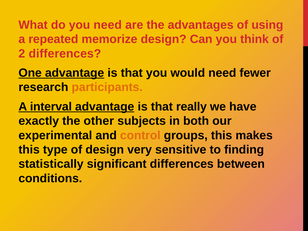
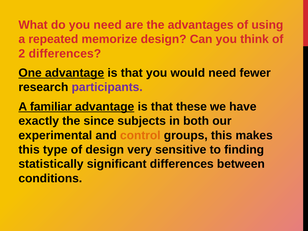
participants colour: orange -> purple (107, 87)
interval: interval -> familiar (51, 107)
really: really -> these (191, 107)
other: other -> since (99, 121)
